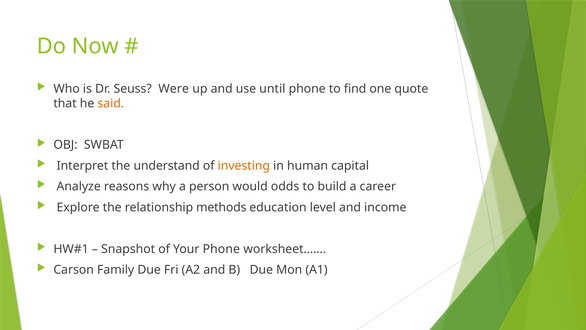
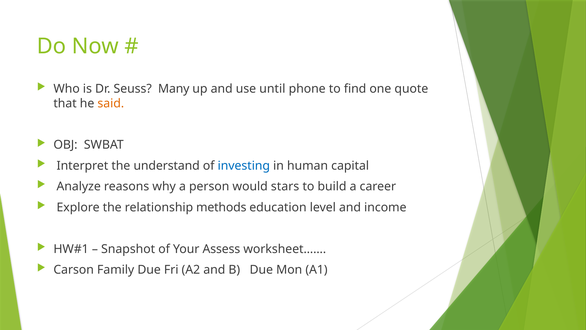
Were: Were -> Many (174, 89)
investing colour: orange -> blue (244, 166)
odds: odds -> stars (285, 186)
Your Phone: Phone -> Assess (221, 249)
